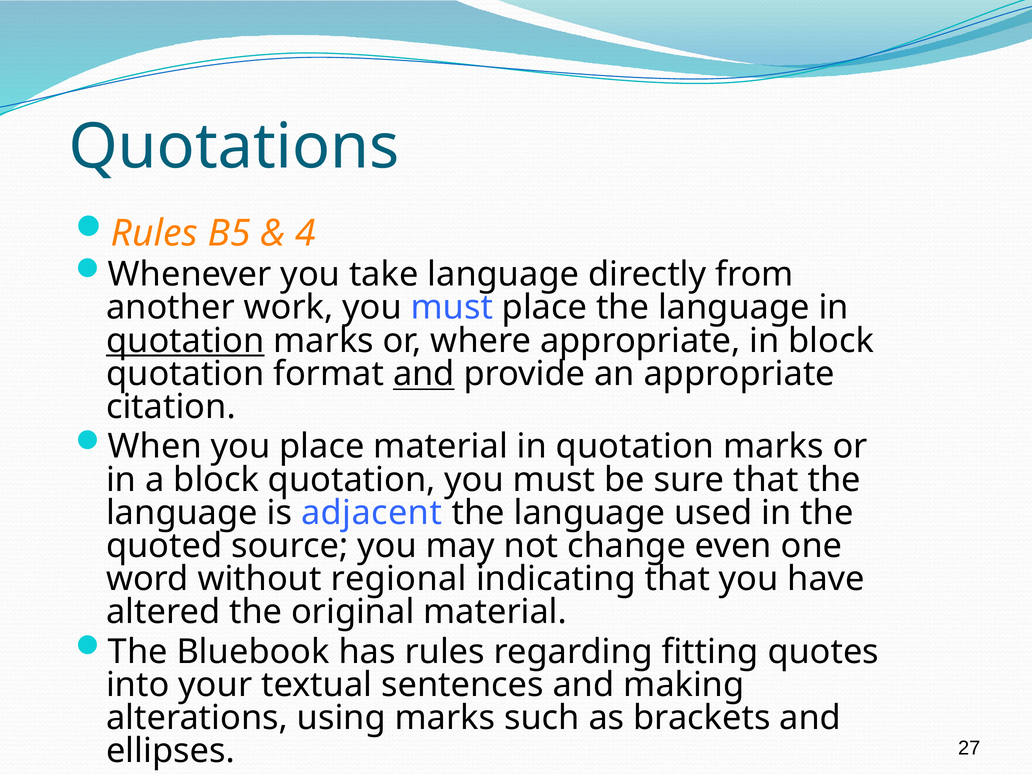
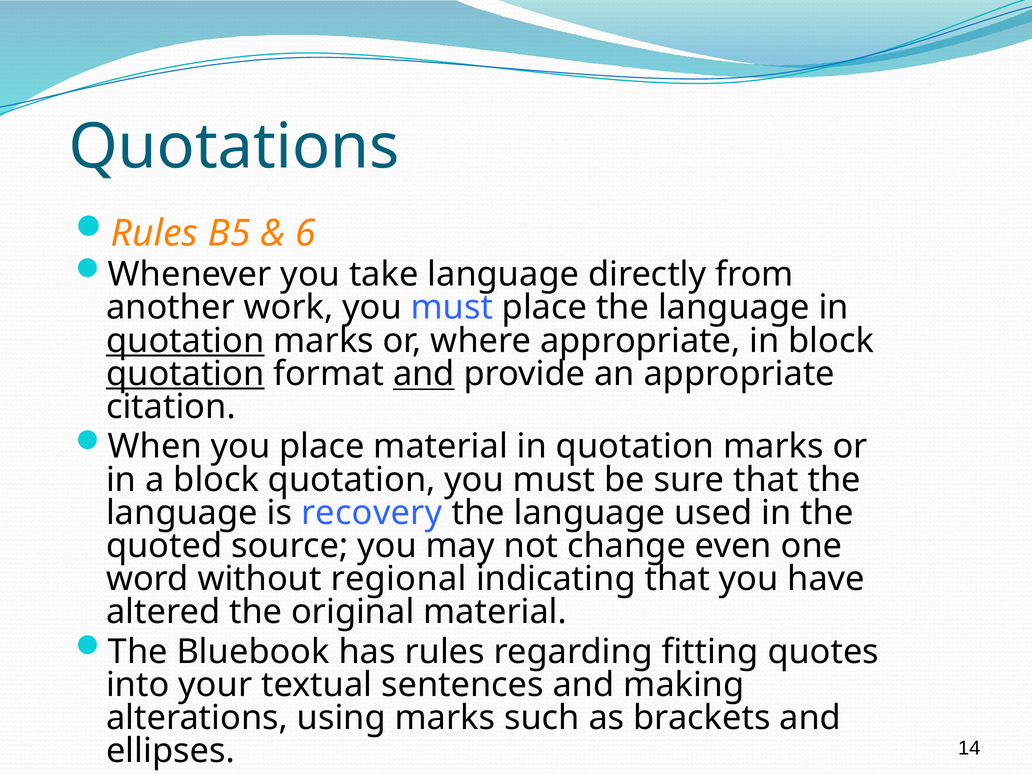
4: 4 -> 6 (305, 233)
quotation underline: none -> present (185, 374)
adjacent: adjacent -> recovery (372, 513)
27: 27 -> 14 (969, 748)
